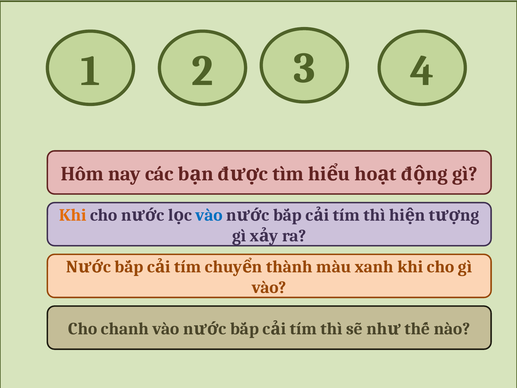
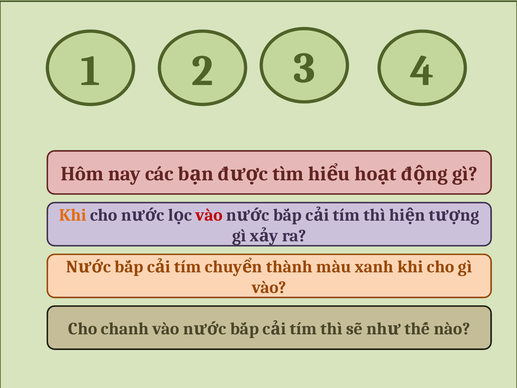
vào colour: blue -> red (209, 215)
